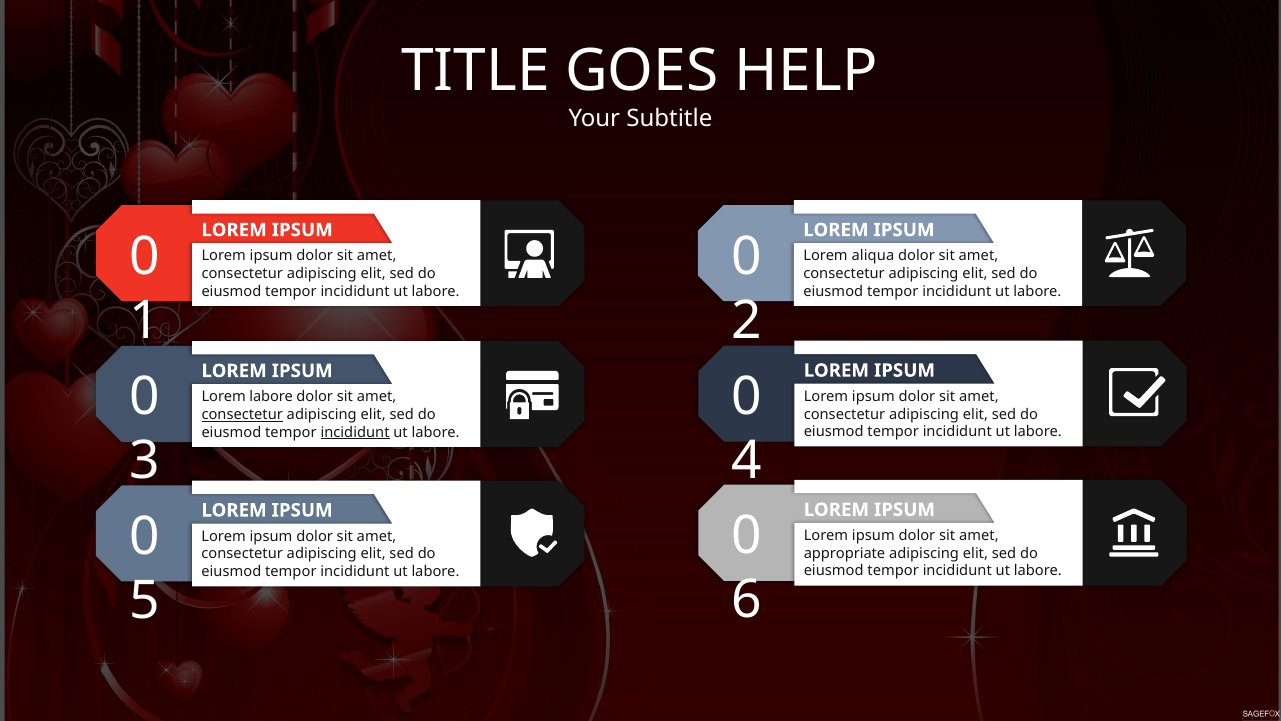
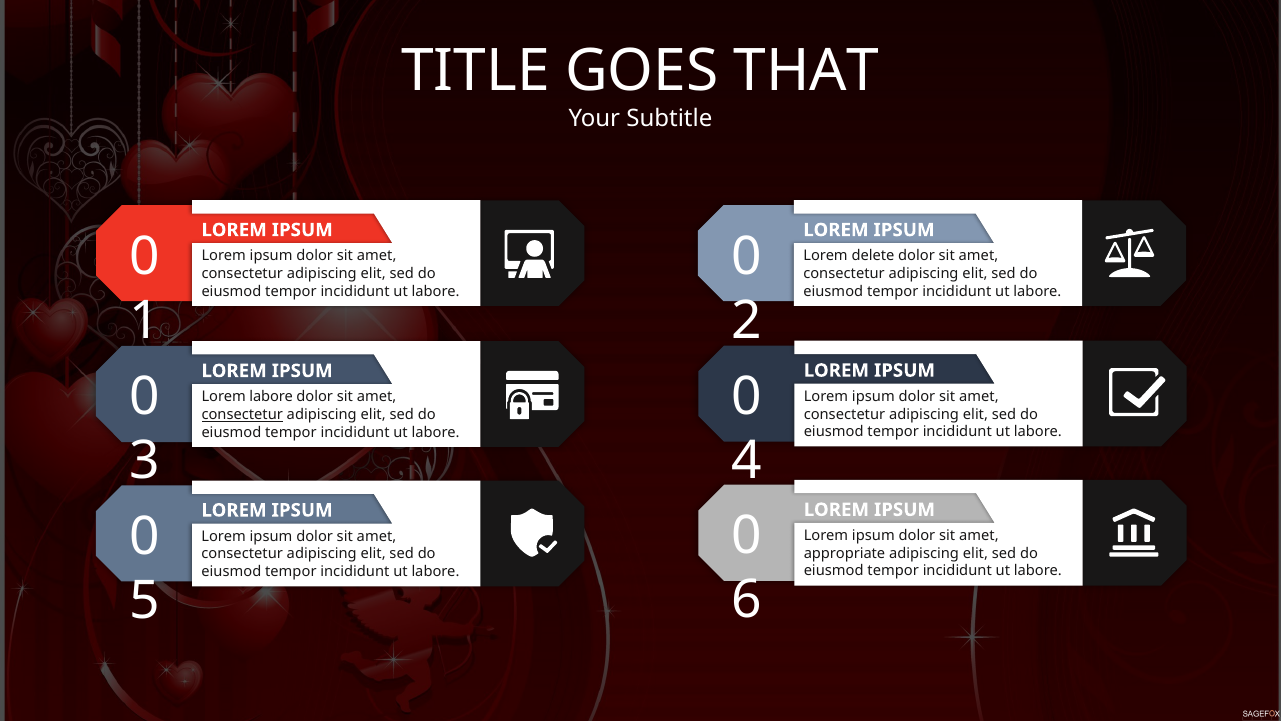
HELP: HELP -> THAT (807, 71)
aliqua: aliqua -> delete (873, 256)
incididunt underline: present -> none (355, 432)
